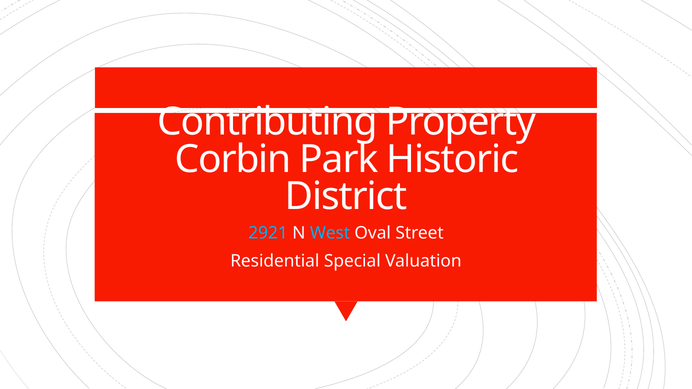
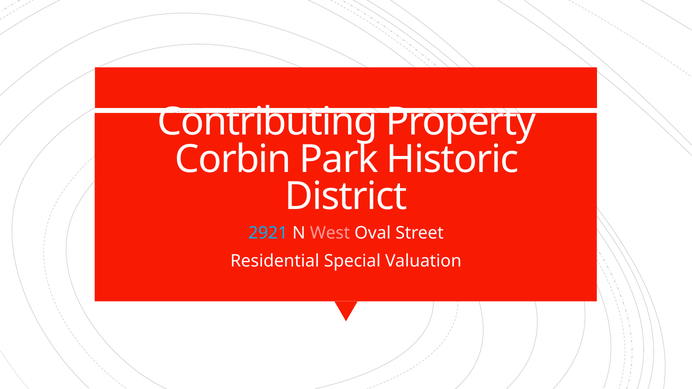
West colour: light blue -> pink (330, 233)
